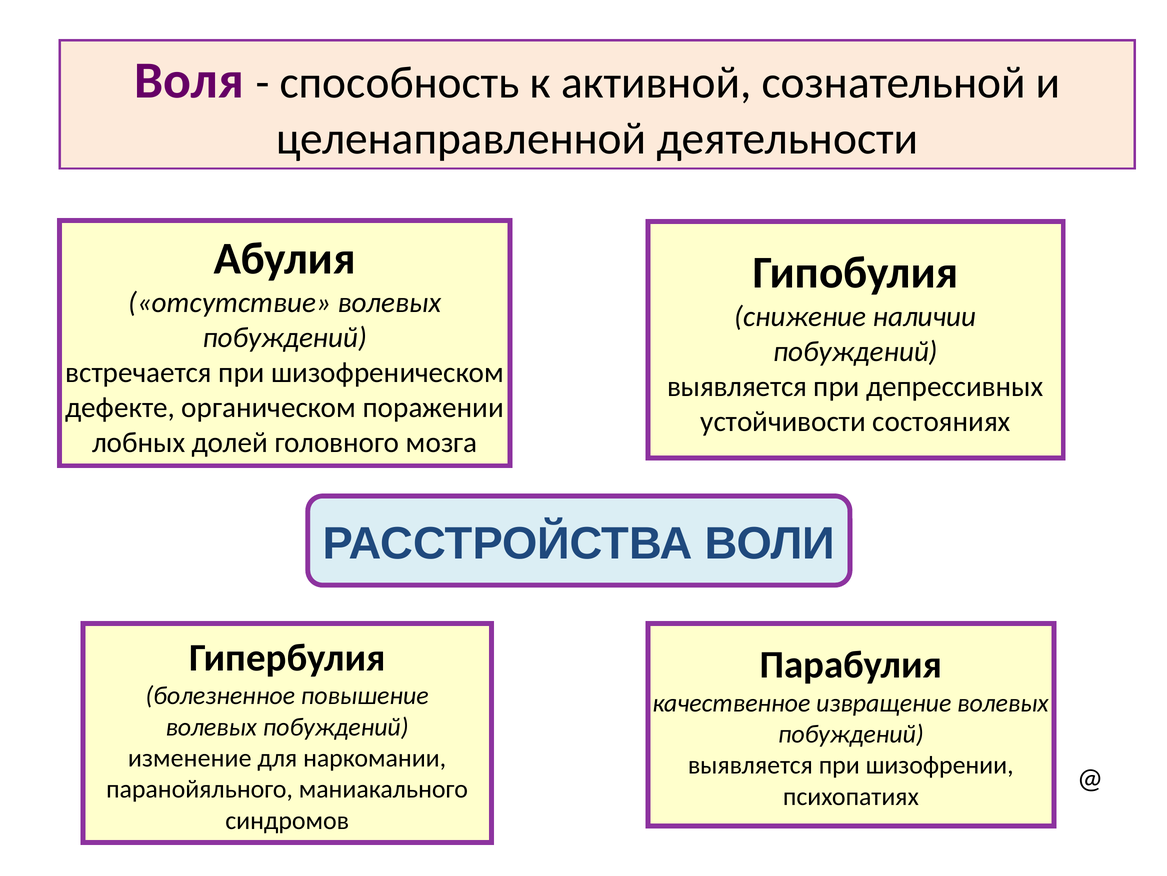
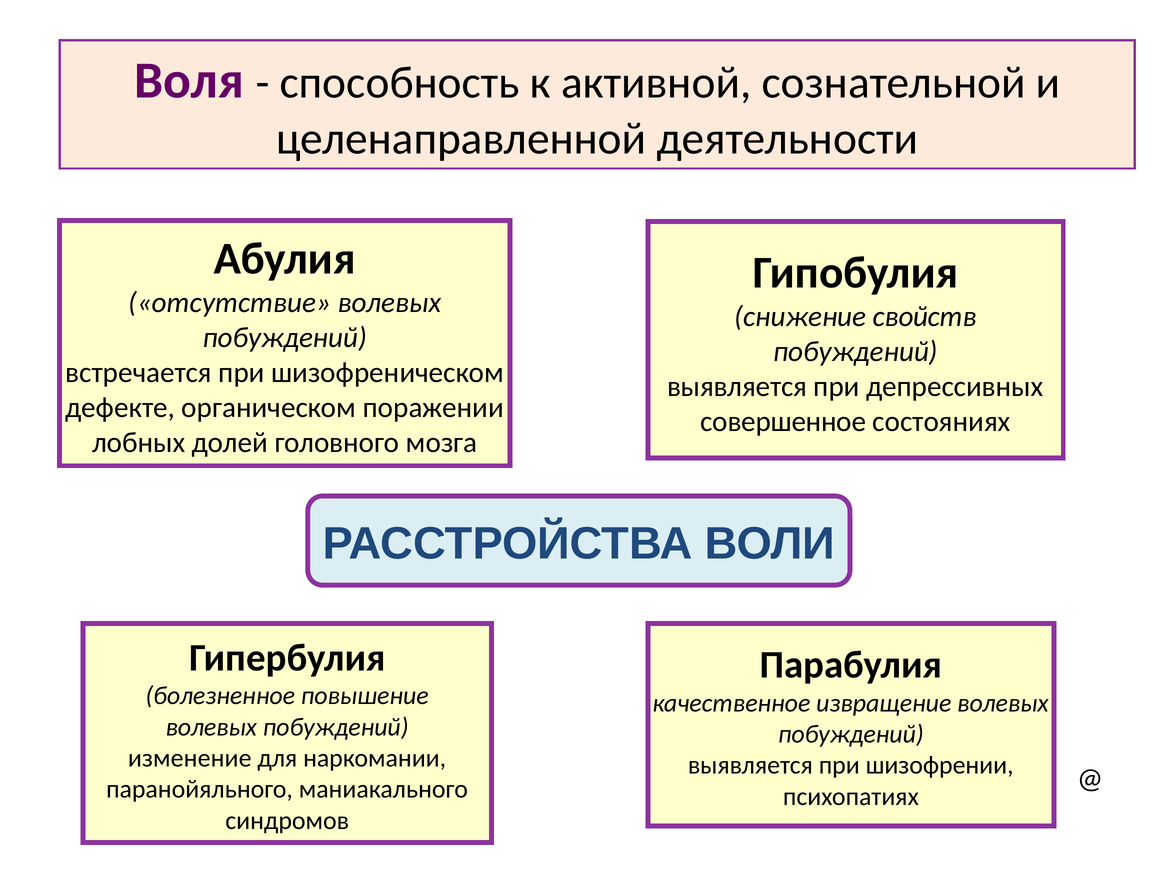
наличии: наличии -> свойств (925, 316)
устойчивости: устойчивости -> совершенное (783, 421)
